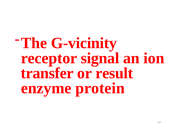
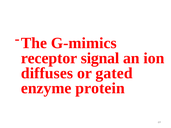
G-vicinity: G-vicinity -> G-mimics (84, 43)
transfer: transfer -> diffuses (47, 73)
result: result -> gated (114, 73)
